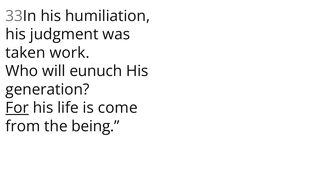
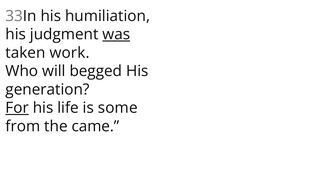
was underline: none -> present (116, 34)
eunuch: eunuch -> begged (96, 71)
come: come -> some (118, 108)
being: being -> came (95, 126)
